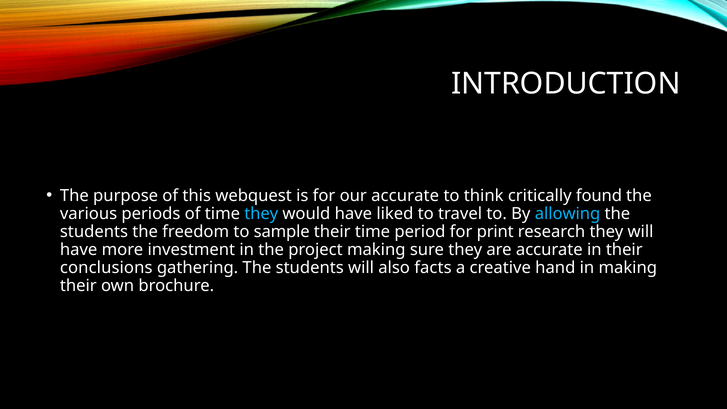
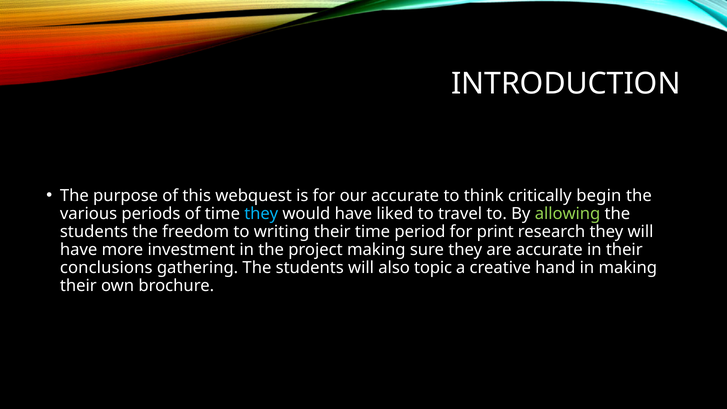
found: found -> begin (599, 196)
allowing colour: light blue -> light green (568, 214)
sample: sample -> writing (282, 232)
facts: facts -> topic (433, 268)
